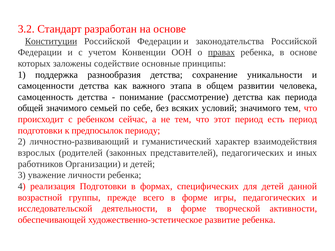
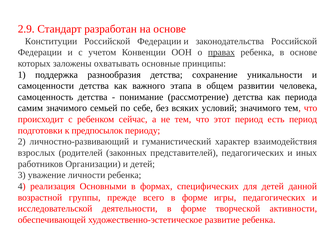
3.2: 3.2 -> 2.9 (26, 29)
Конституции underline: present -> none (51, 41)
содействие: содействие -> охватывать (117, 64)
общей: общей -> самим (30, 108)
реализация Подготовки: Подготовки -> Основными (103, 186)
